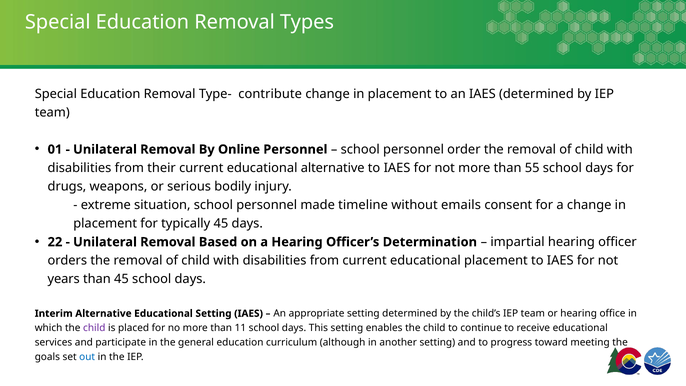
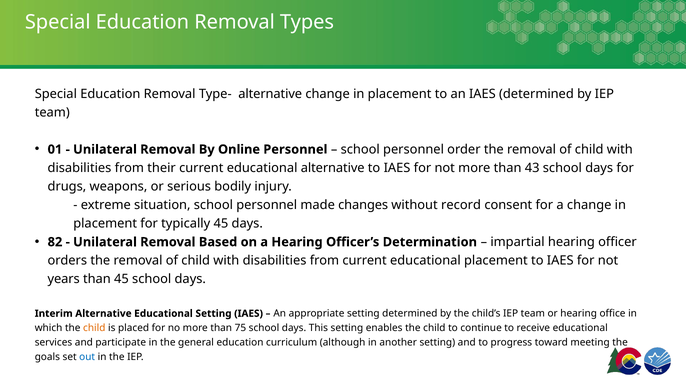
Type- contribute: contribute -> alternative (270, 94)
55: 55 -> 43 (532, 168)
timeline: timeline -> changes (363, 205)
emails: emails -> record (461, 205)
22: 22 -> 82 (55, 242)
child colour: purple -> orange (94, 328)
11: 11 -> 75 (240, 328)
